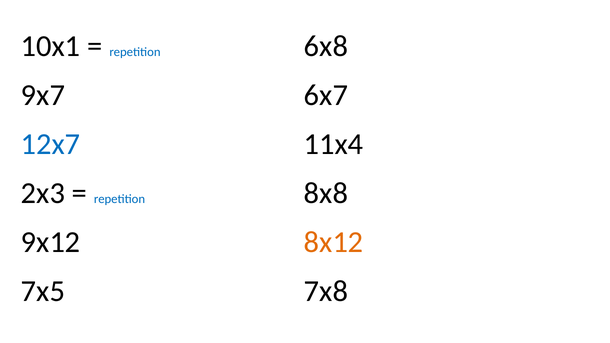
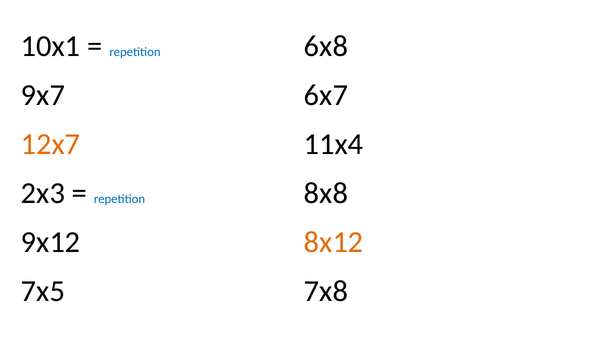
12x7 colour: blue -> orange (51, 144)
